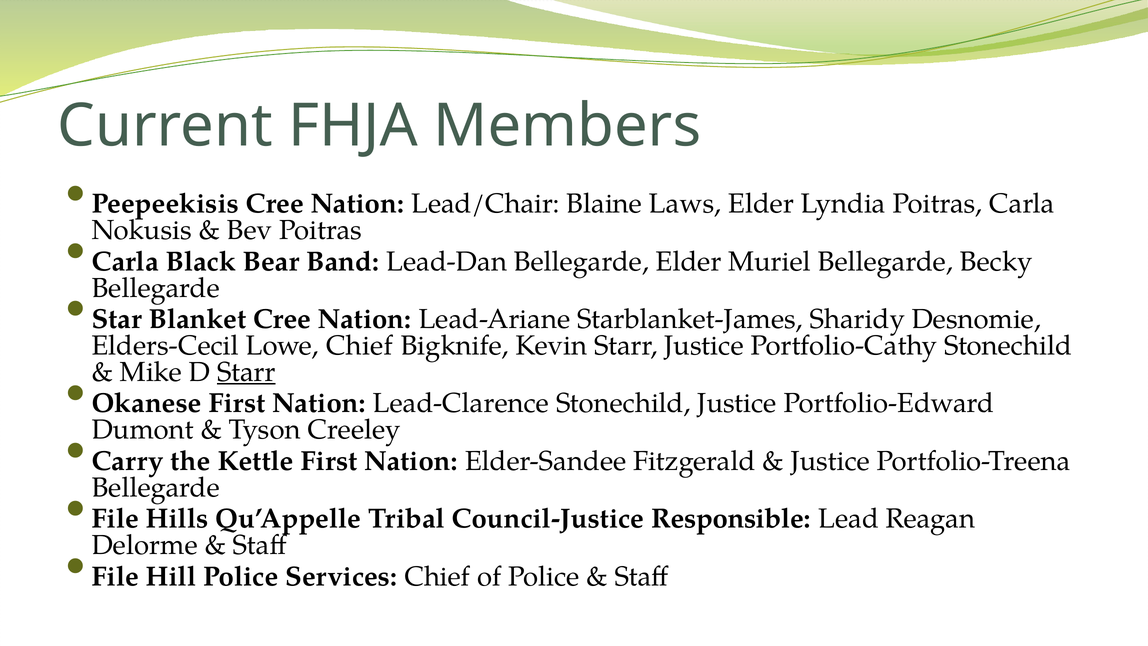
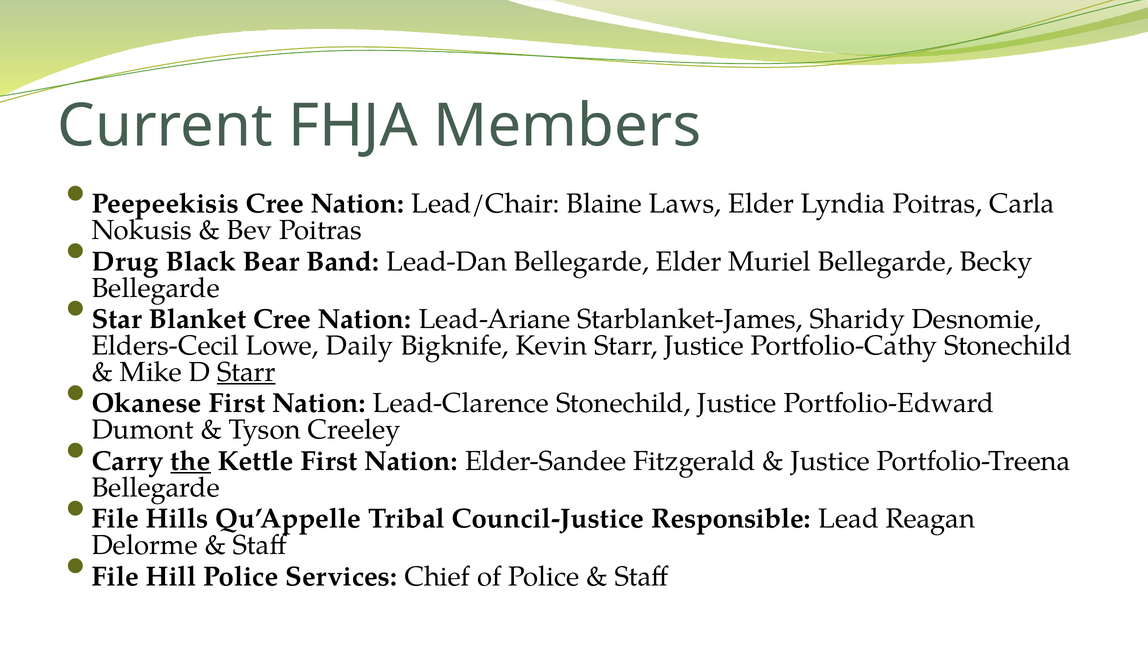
Carla: Carla -> Drug (125, 261)
Lowe Chief: Chief -> Daily (360, 346)
the underline: none -> present (191, 461)
